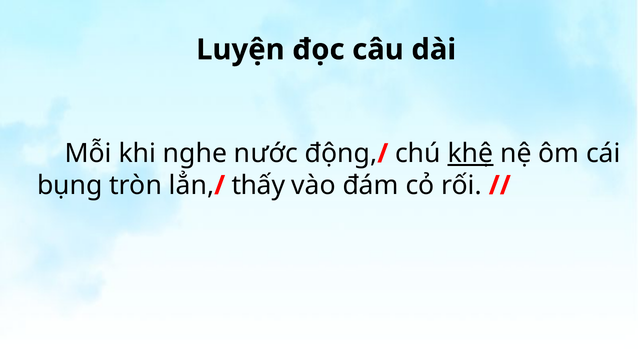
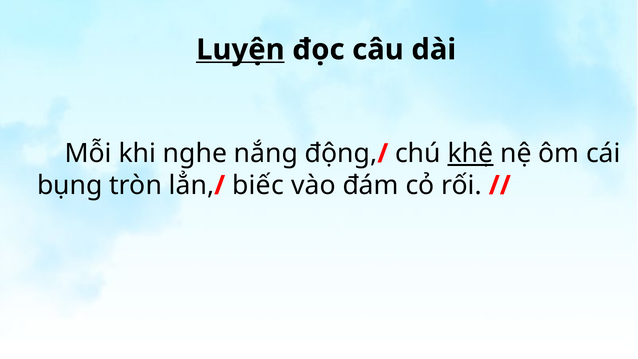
Luyện underline: none -> present (240, 50)
nước: nước -> nắng (266, 153)
thấy: thấy -> biếc (258, 185)
